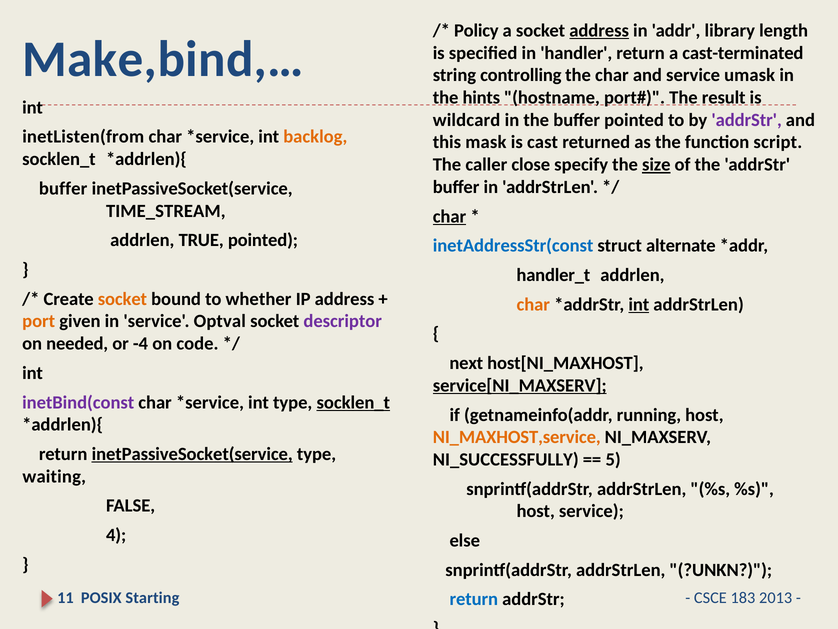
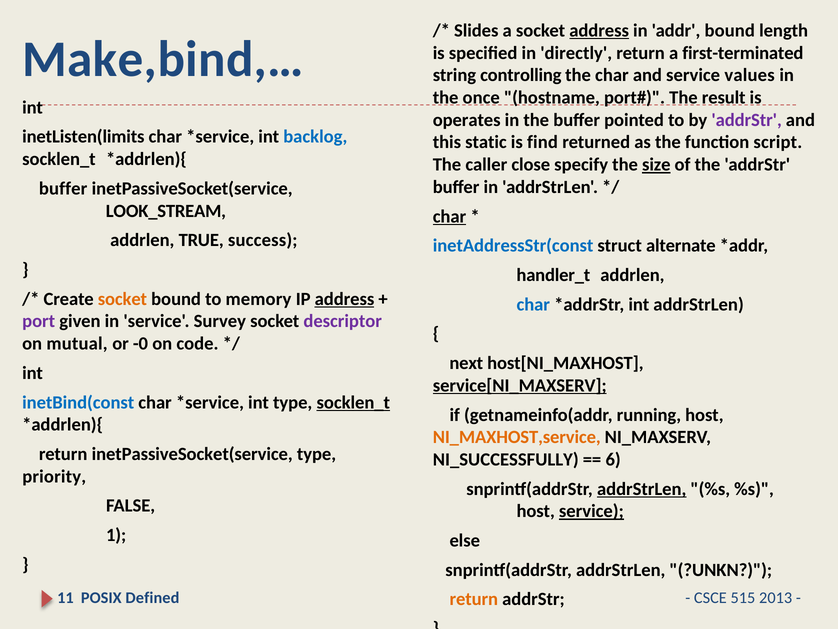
Policy: Policy -> Slides (476, 31)
addr library: library -> bound (730, 31)
handler: handler -> directly (576, 53)
cast-terminated: cast-terminated -> first-terminated (743, 53)
umask: umask -> values (750, 75)
hints: hints -> once (481, 98)
wildcard: wildcard -> operates (467, 120)
inetListen(from: inetListen(from -> inetListen(limits (83, 137)
backlog colour: orange -> blue (315, 137)
mask: mask -> static (486, 142)
cast: cast -> find (542, 142)
TIME_STREAM: TIME_STREAM -> LOOK_STREAM (166, 211)
TRUE pointed: pointed -> success (263, 240)
whether: whether -> memory (258, 299)
address underline: none -> present (345, 299)
char colour: orange -> blue (533, 304)
int underline: present -> none (639, 304)
port colour: orange -> purple (39, 321)
Optval: Optval -> Survey (220, 321)
needed: needed -> mutual (77, 343)
-4: -4 -> -0 (140, 343)
inetBind(const colour: purple -> blue (78, 402)
inetPassiveSocket(service underline: present -> none (192, 454)
5: 5 -> 6 (613, 459)
waiting: waiting -> priority (54, 476)
addrStrLen underline: none -> present (642, 489)
service underline: none -> present (591, 511)
4: 4 -> 1 (116, 535)
Starting: Starting -> Defined (152, 598)
183: 183 -> 515 (743, 598)
return colour: blue -> orange (474, 599)
